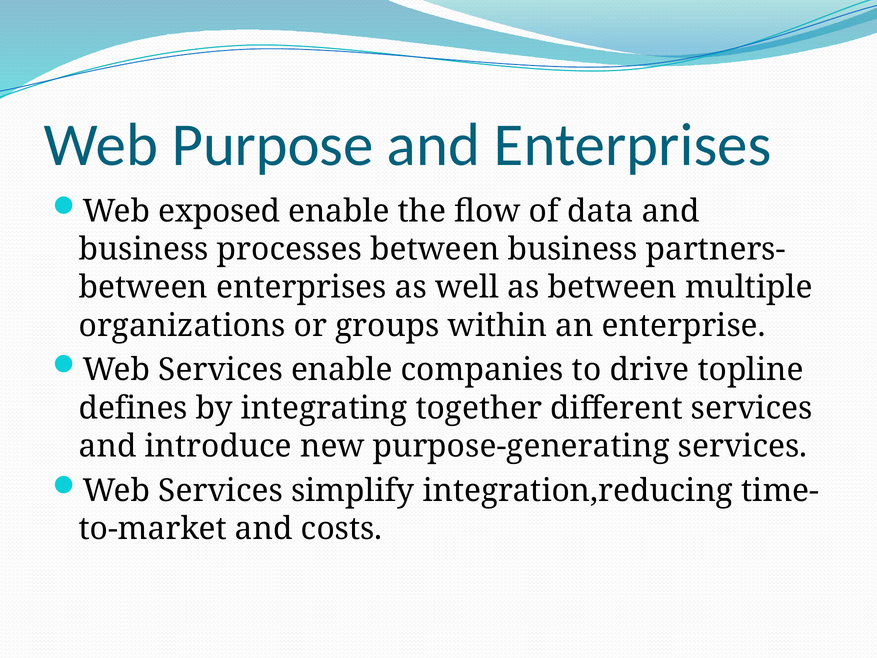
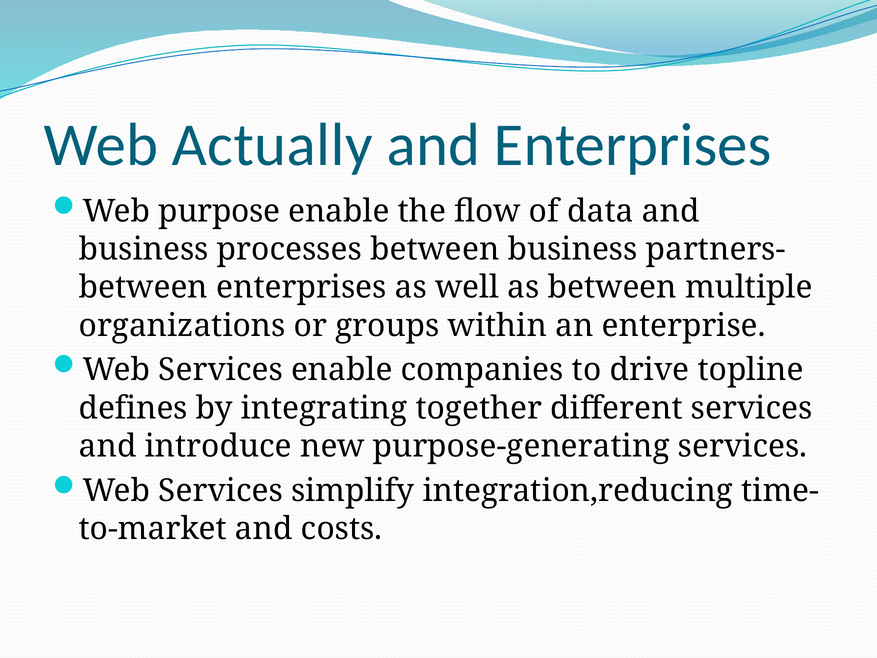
Purpose: Purpose -> Actually (272, 145)
exposed: exposed -> purpose (219, 211)
